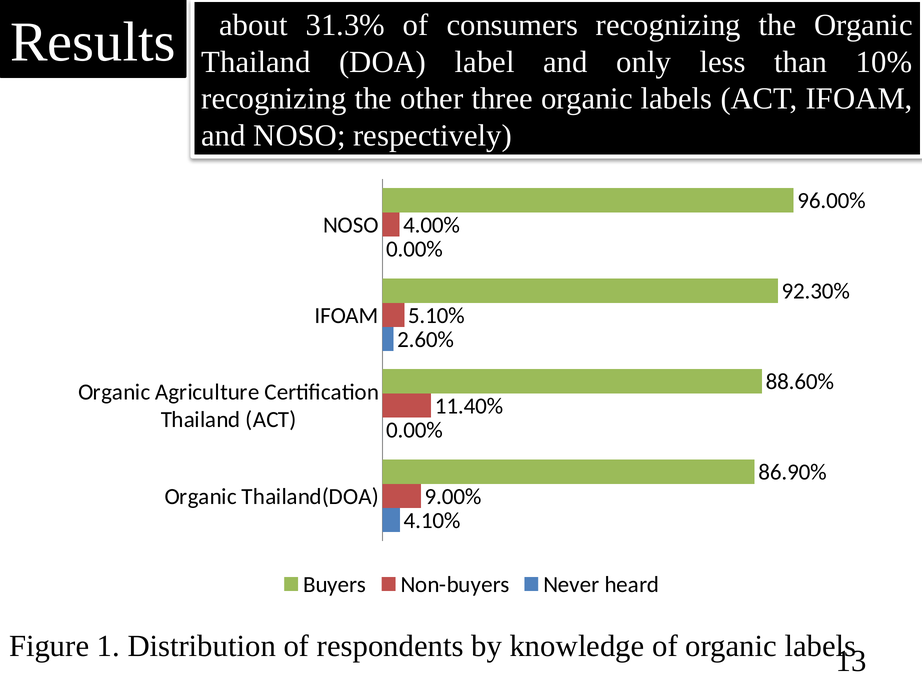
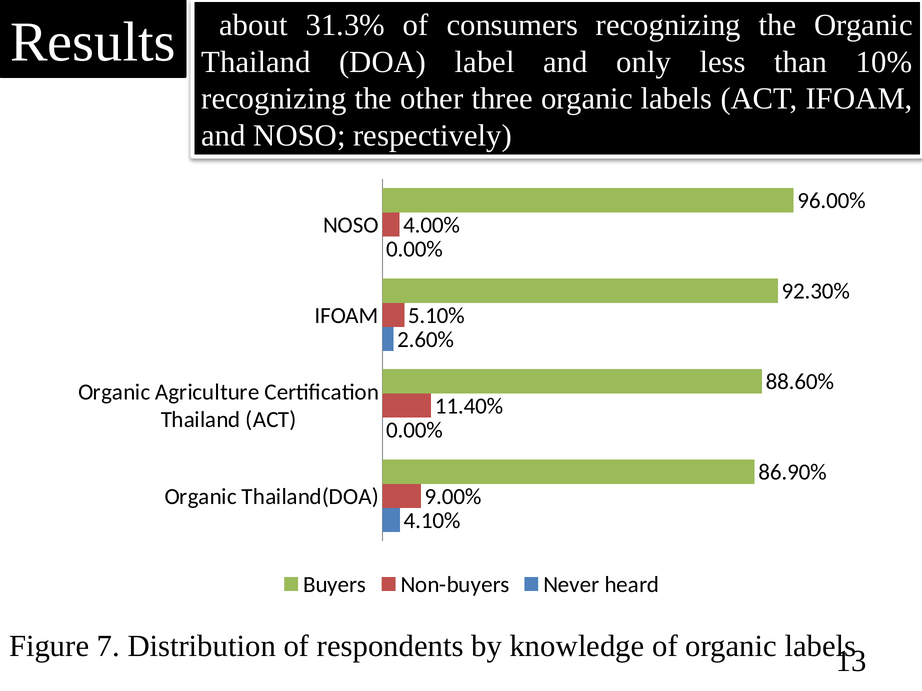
1: 1 -> 7 (108, 647)
